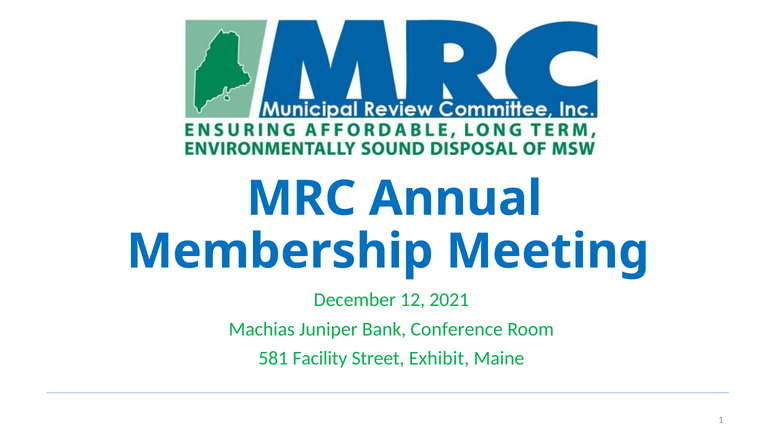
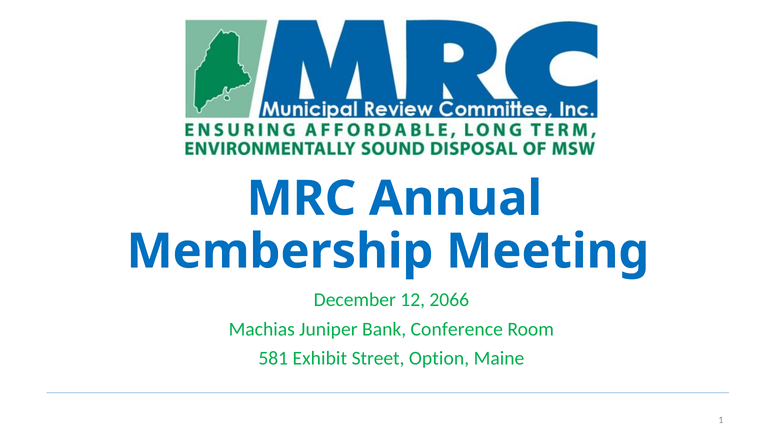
2021: 2021 -> 2066 (449, 300)
Facility: Facility -> Exhibit (320, 359)
Exhibit: Exhibit -> Option (439, 359)
